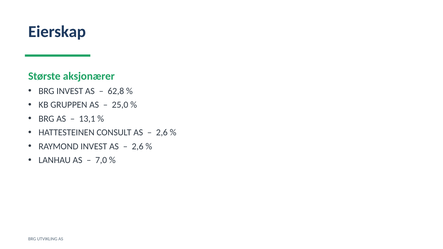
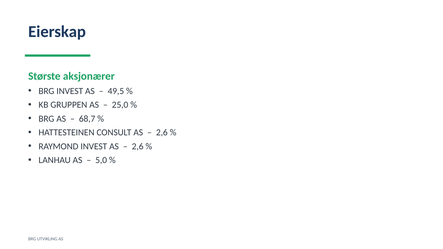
62,8: 62,8 -> 49,5 (116, 91)
13,1: 13,1 -> 68,7 (87, 119)
7,0: 7,0 -> 5,0 (101, 160)
